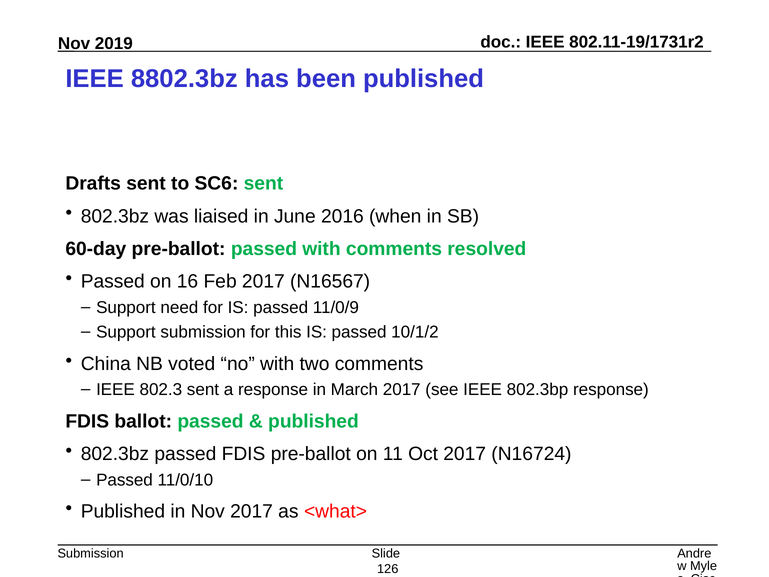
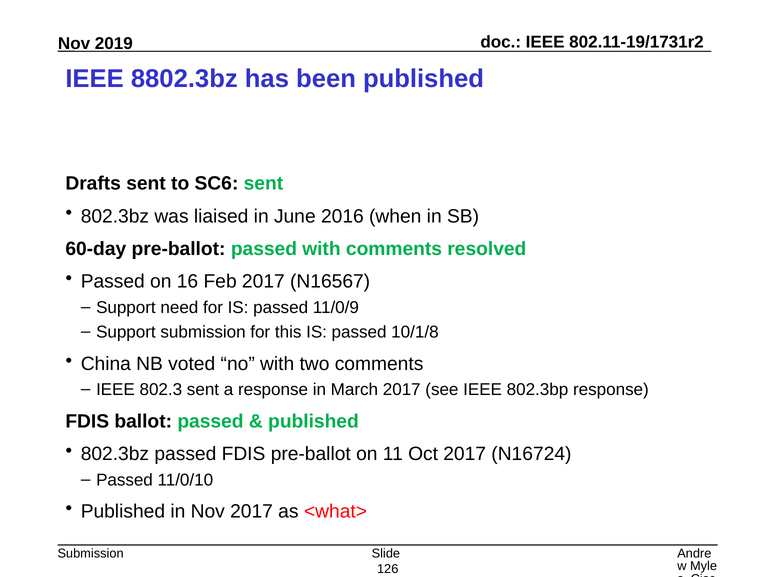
10/1/2: 10/1/2 -> 10/1/8 (415, 332)
